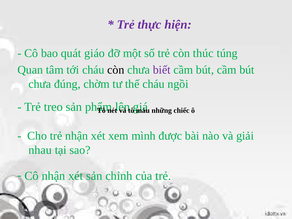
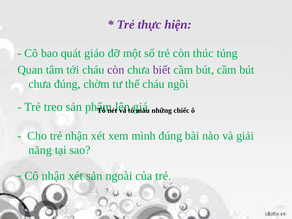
còn colour: black -> purple (116, 70)
mình được: được -> đúng (170, 136)
nhau: nhau -> năng (40, 150)
chỉnh: chỉnh -> ngoài (119, 176)
